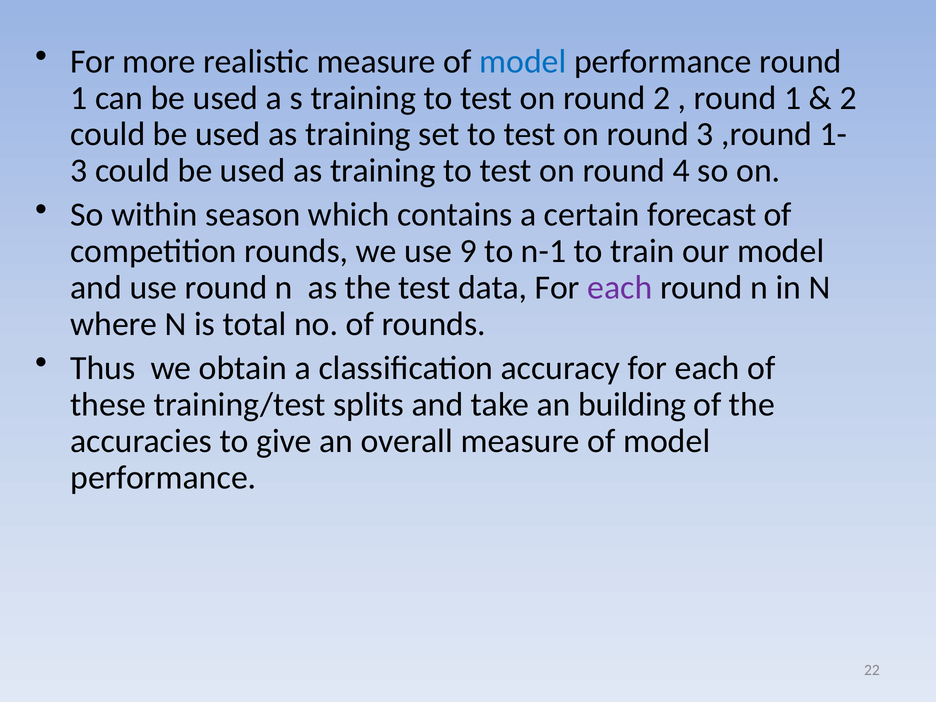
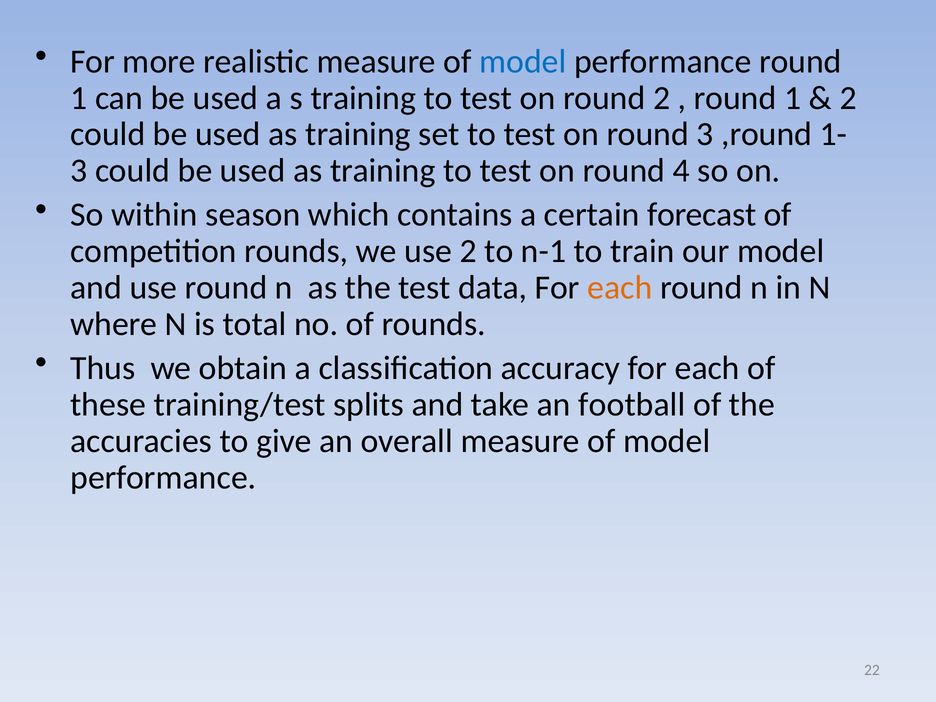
use 9: 9 -> 2 (468, 251)
each colour: purple -> orange (620, 288)
building: building -> football (632, 405)
